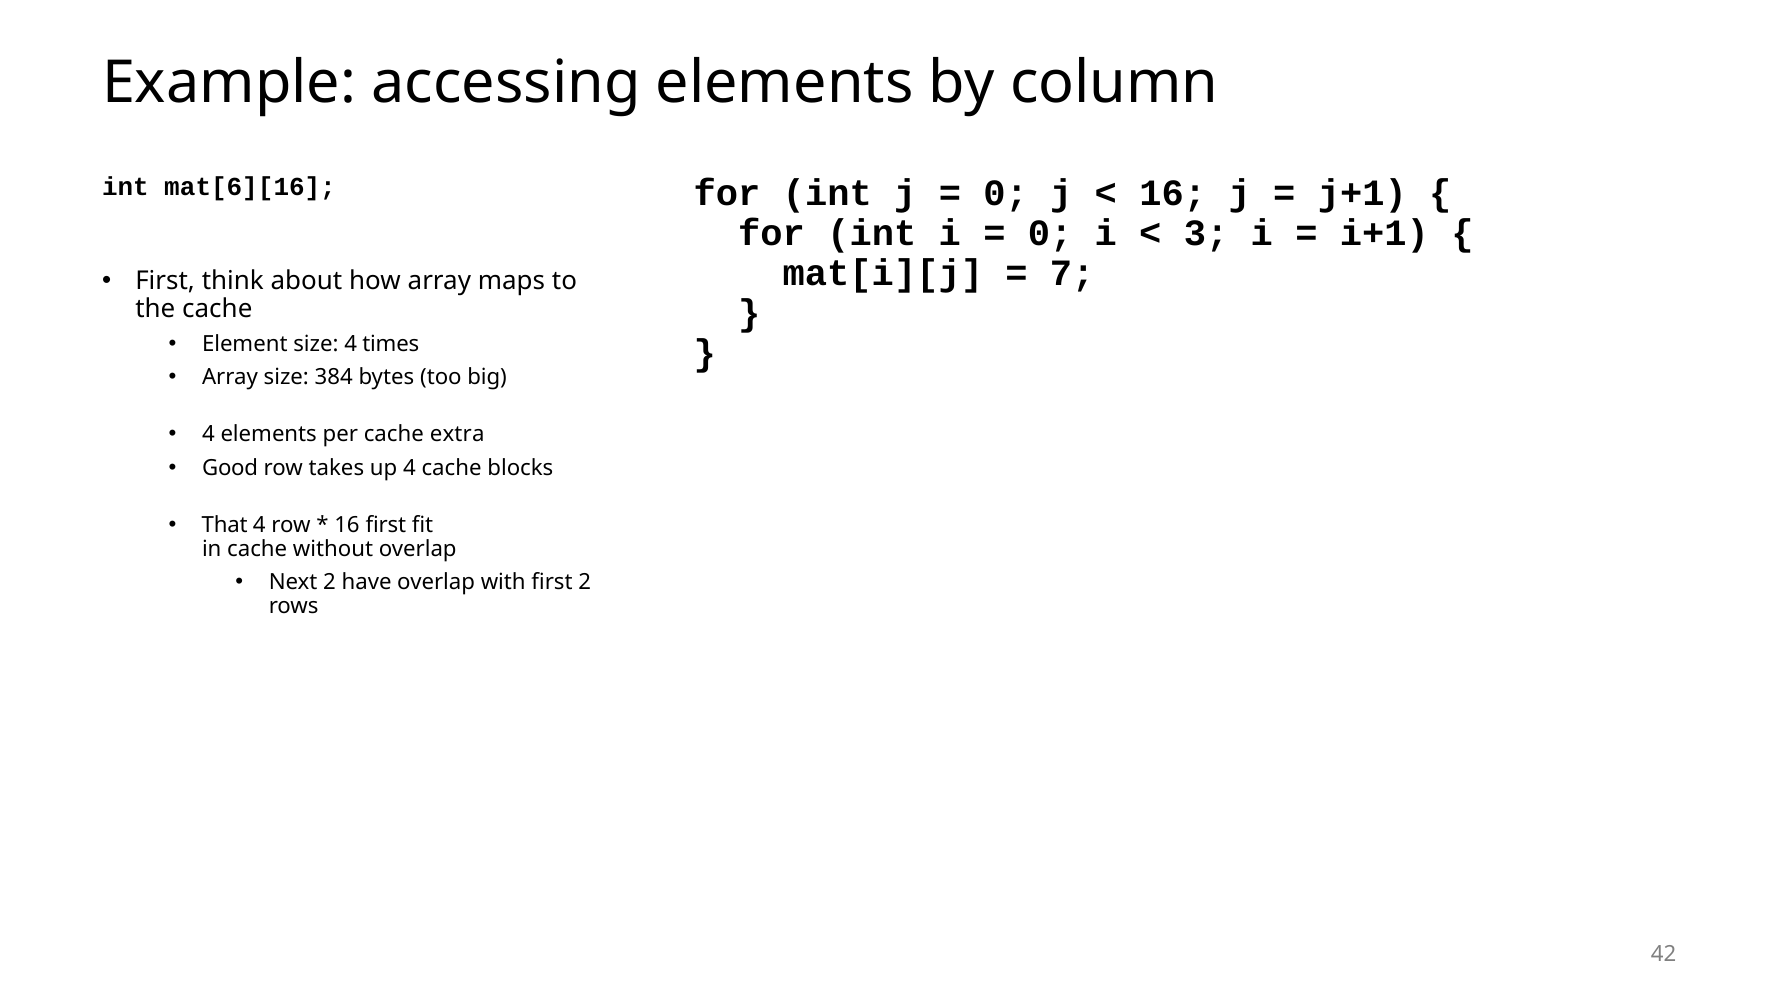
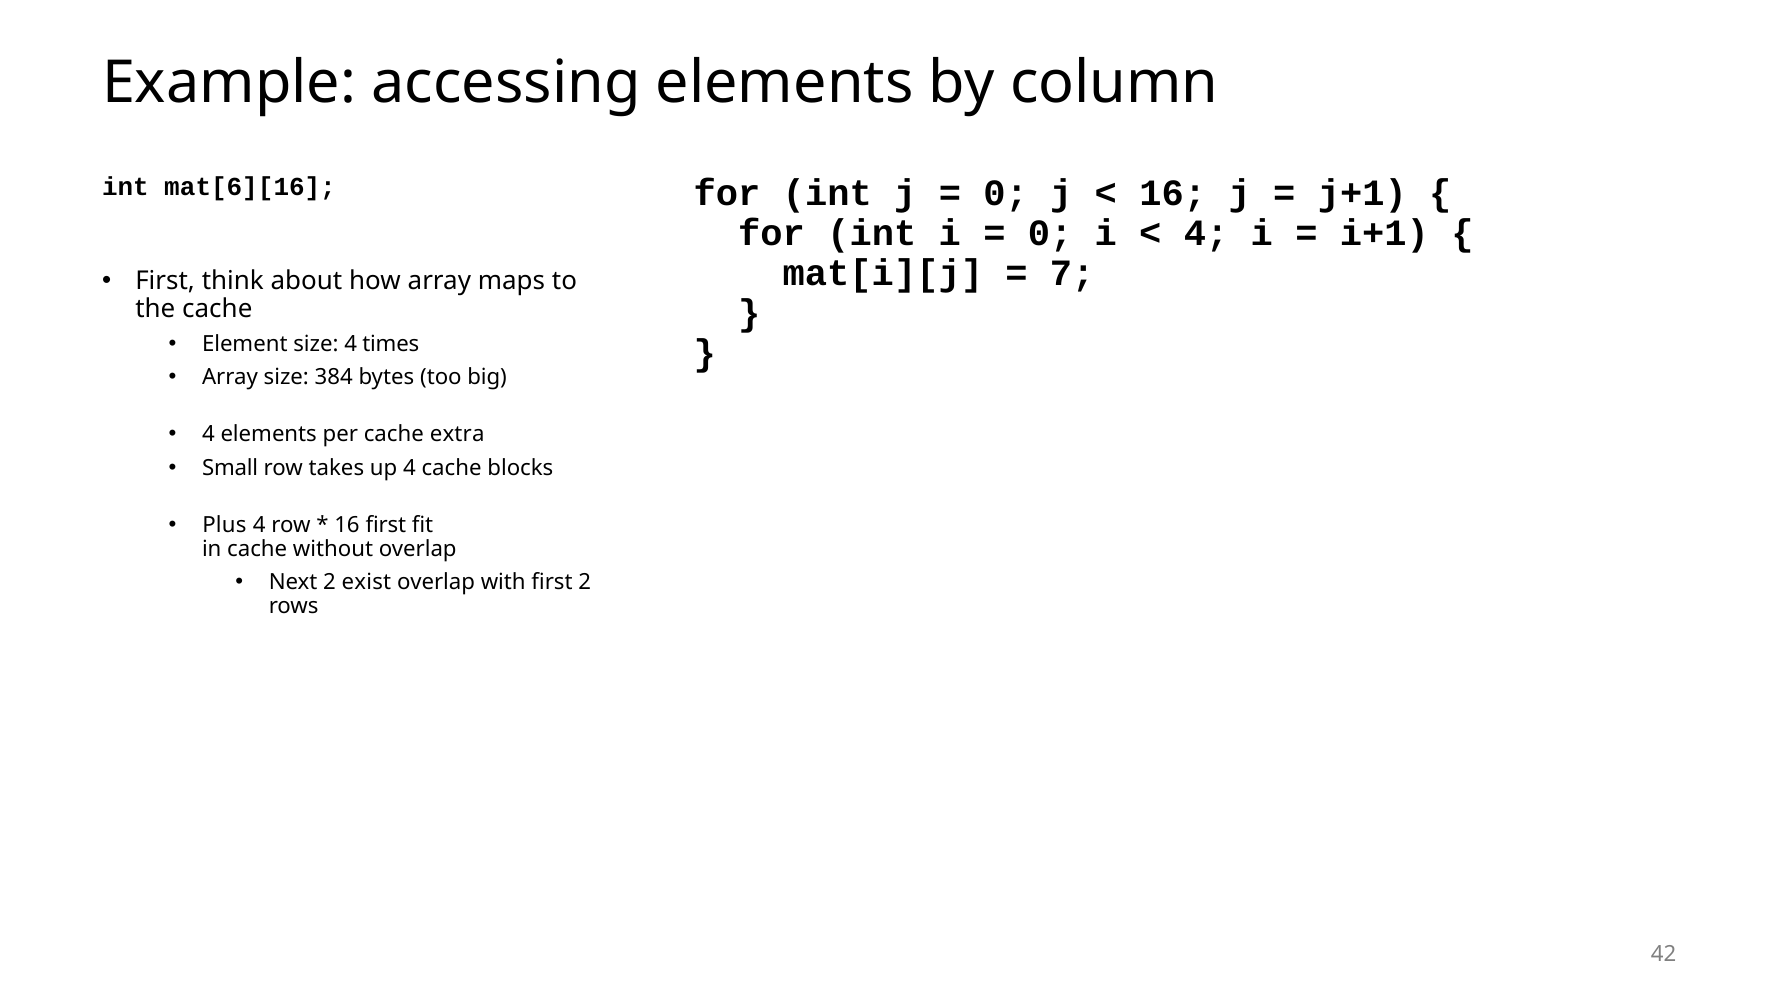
3: 3 -> 4 (1206, 233)
Good: Good -> Small (230, 468)
That: That -> Plus (224, 525)
have: have -> exist (366, 582)
